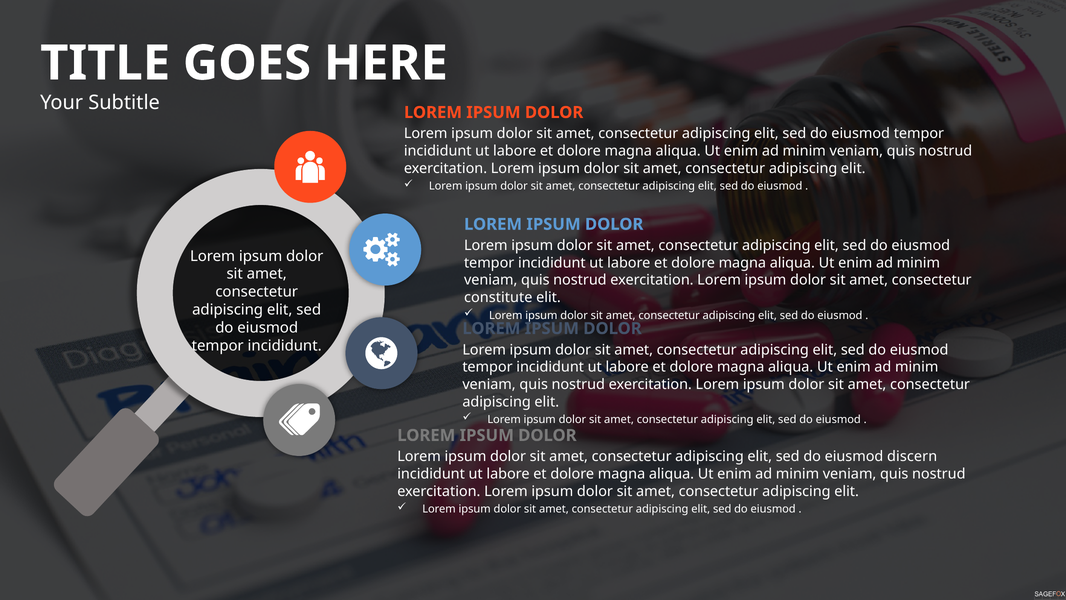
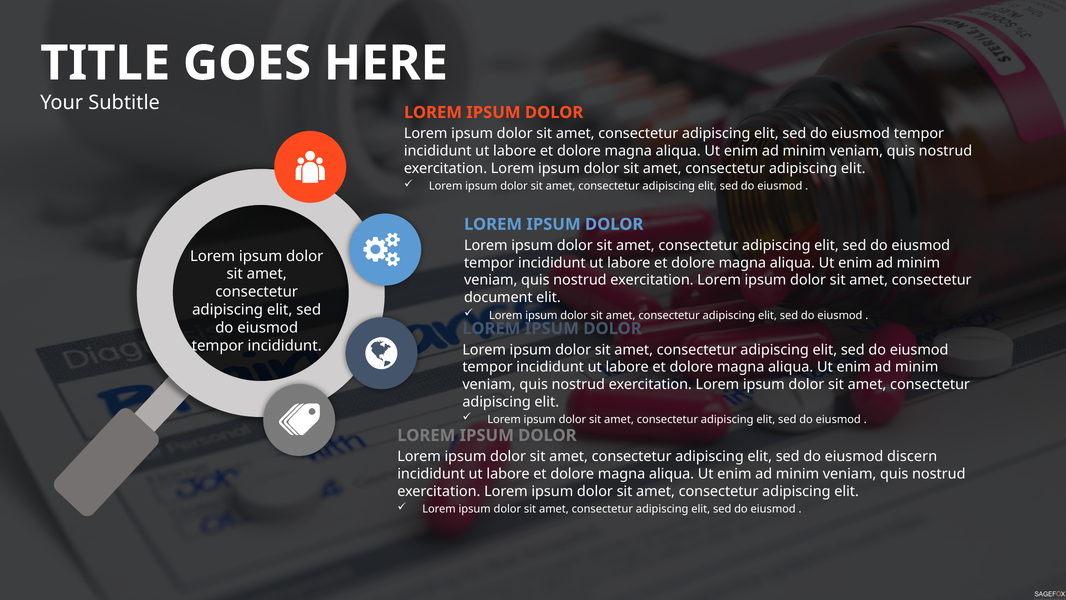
constitute: constitute -> document (498, 297)
